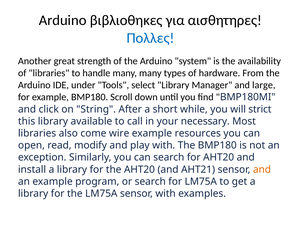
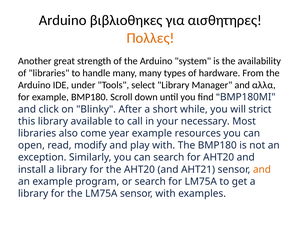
Πολλες colour: blue -> orange (150, 38)
large: large -> αλλα (264, 85)
String: String -> Blinky (96, 109)
wire: wire -> year (119, 133)
